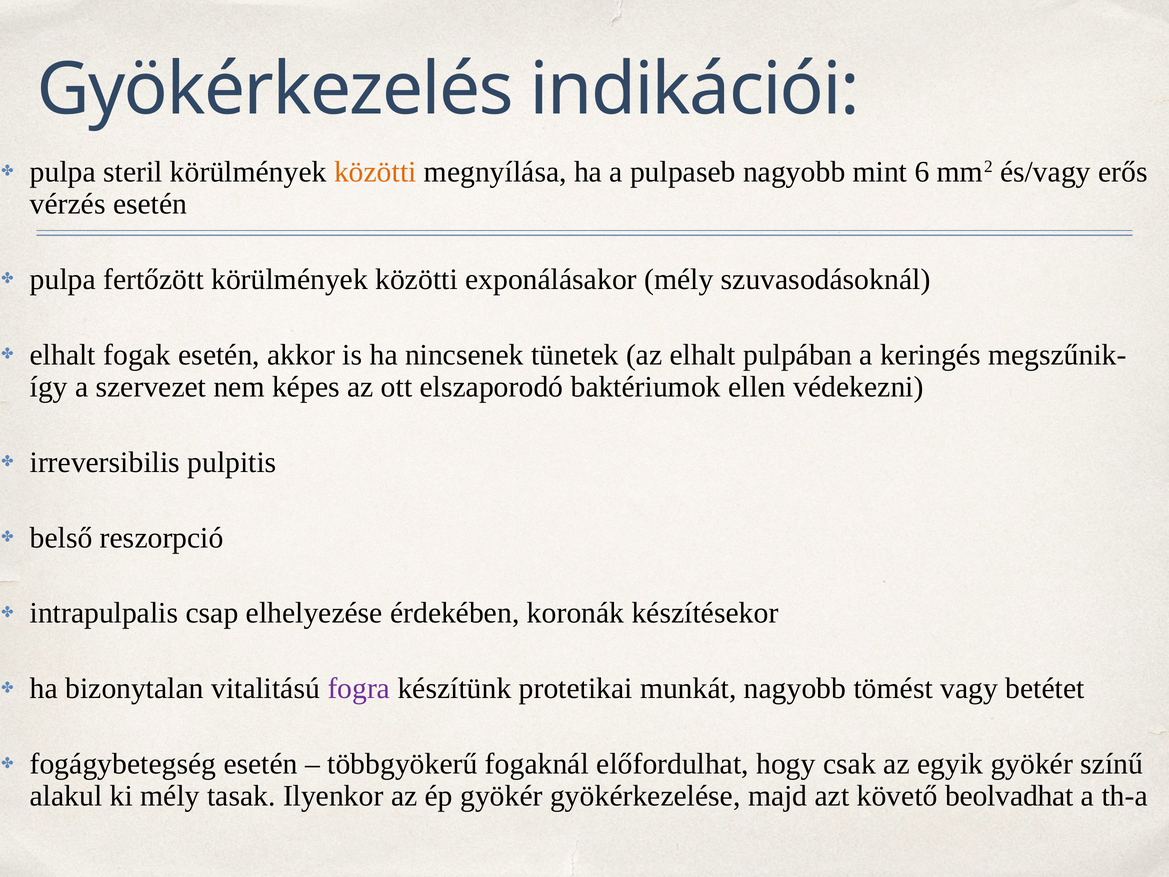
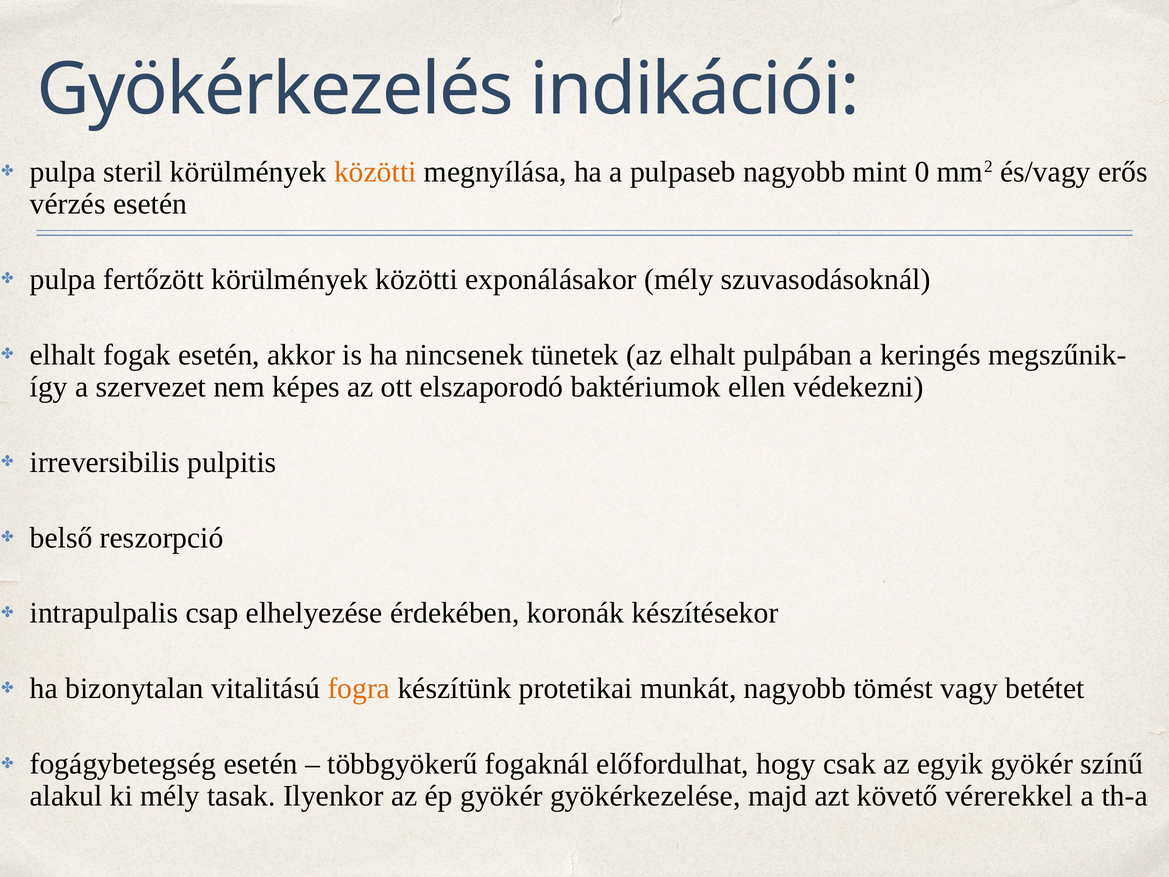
6: 6 -> 0 (922, 172)
fogra colour: purple -> orange (359, 688)
beolvadhat: beolvadhat -> vérerekkel (1009, 796)
